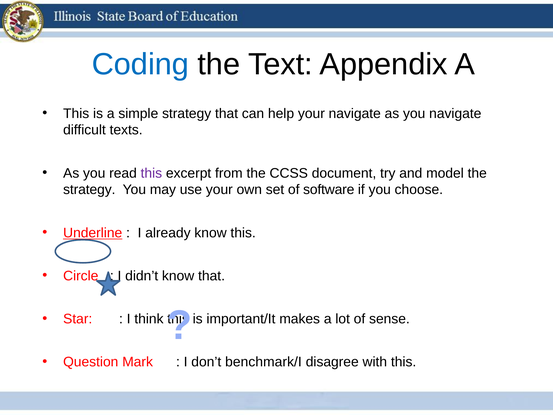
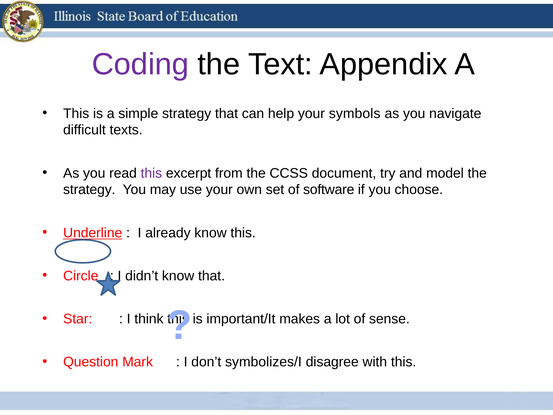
Coding colour: blue -> purple (140, 64)
your navigate: navigate -> symbols (355, 113)
benchmark/I: benchmark/I -> symbolizes/I (263, 362)
